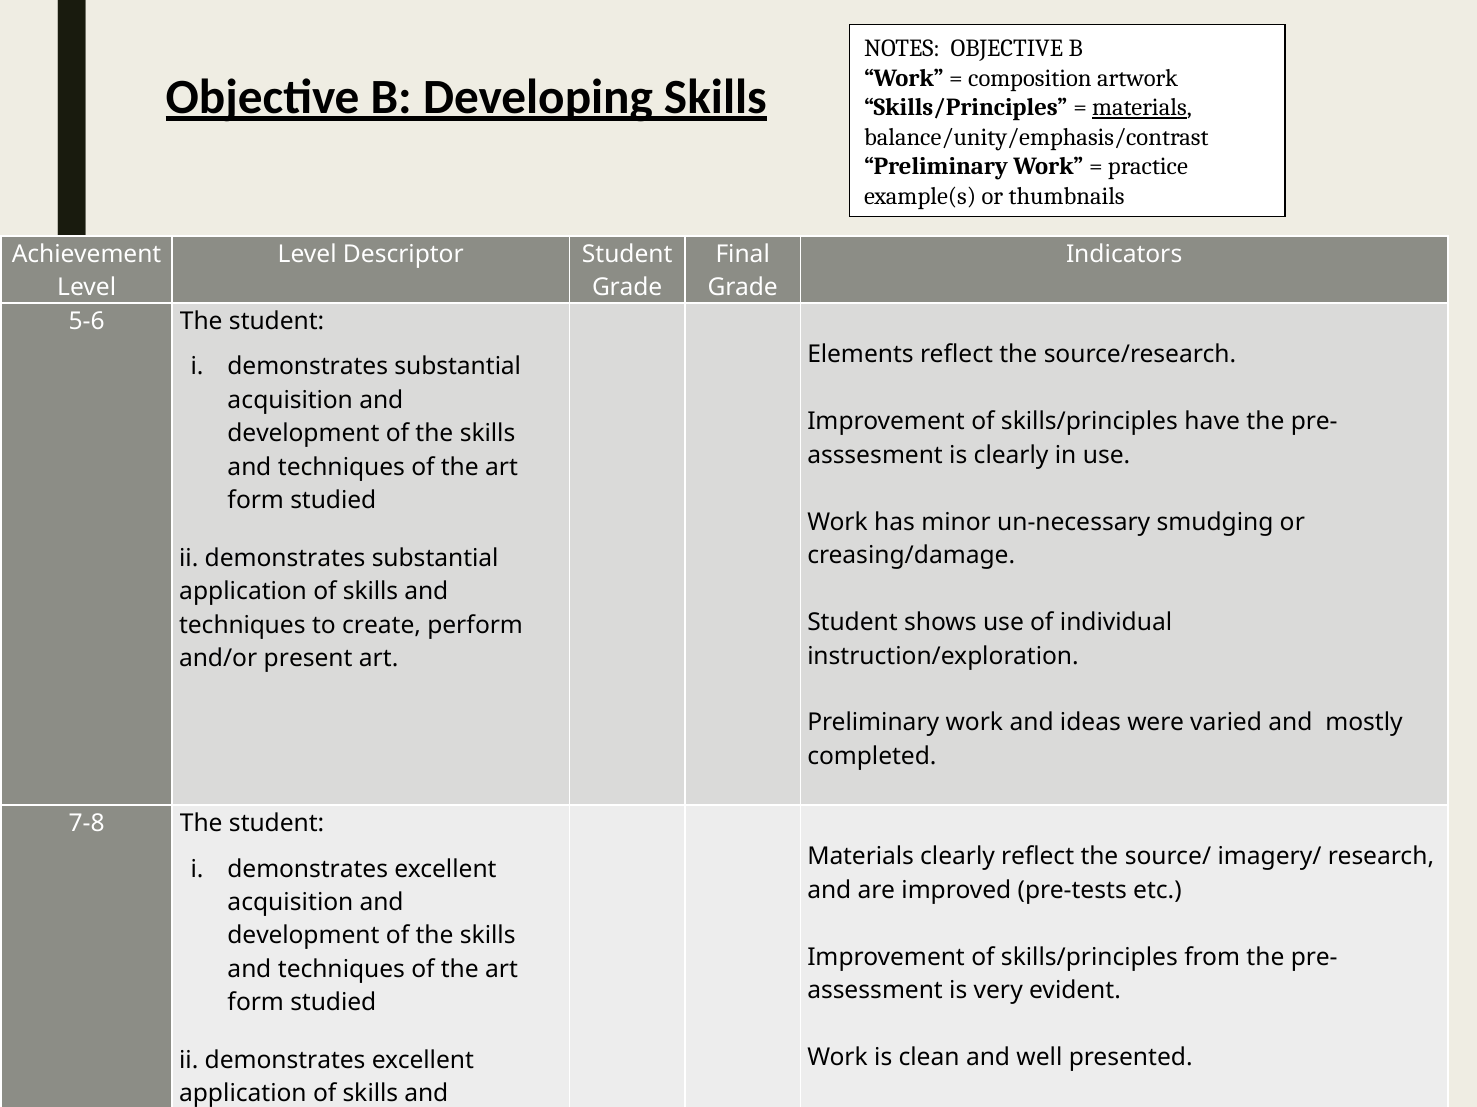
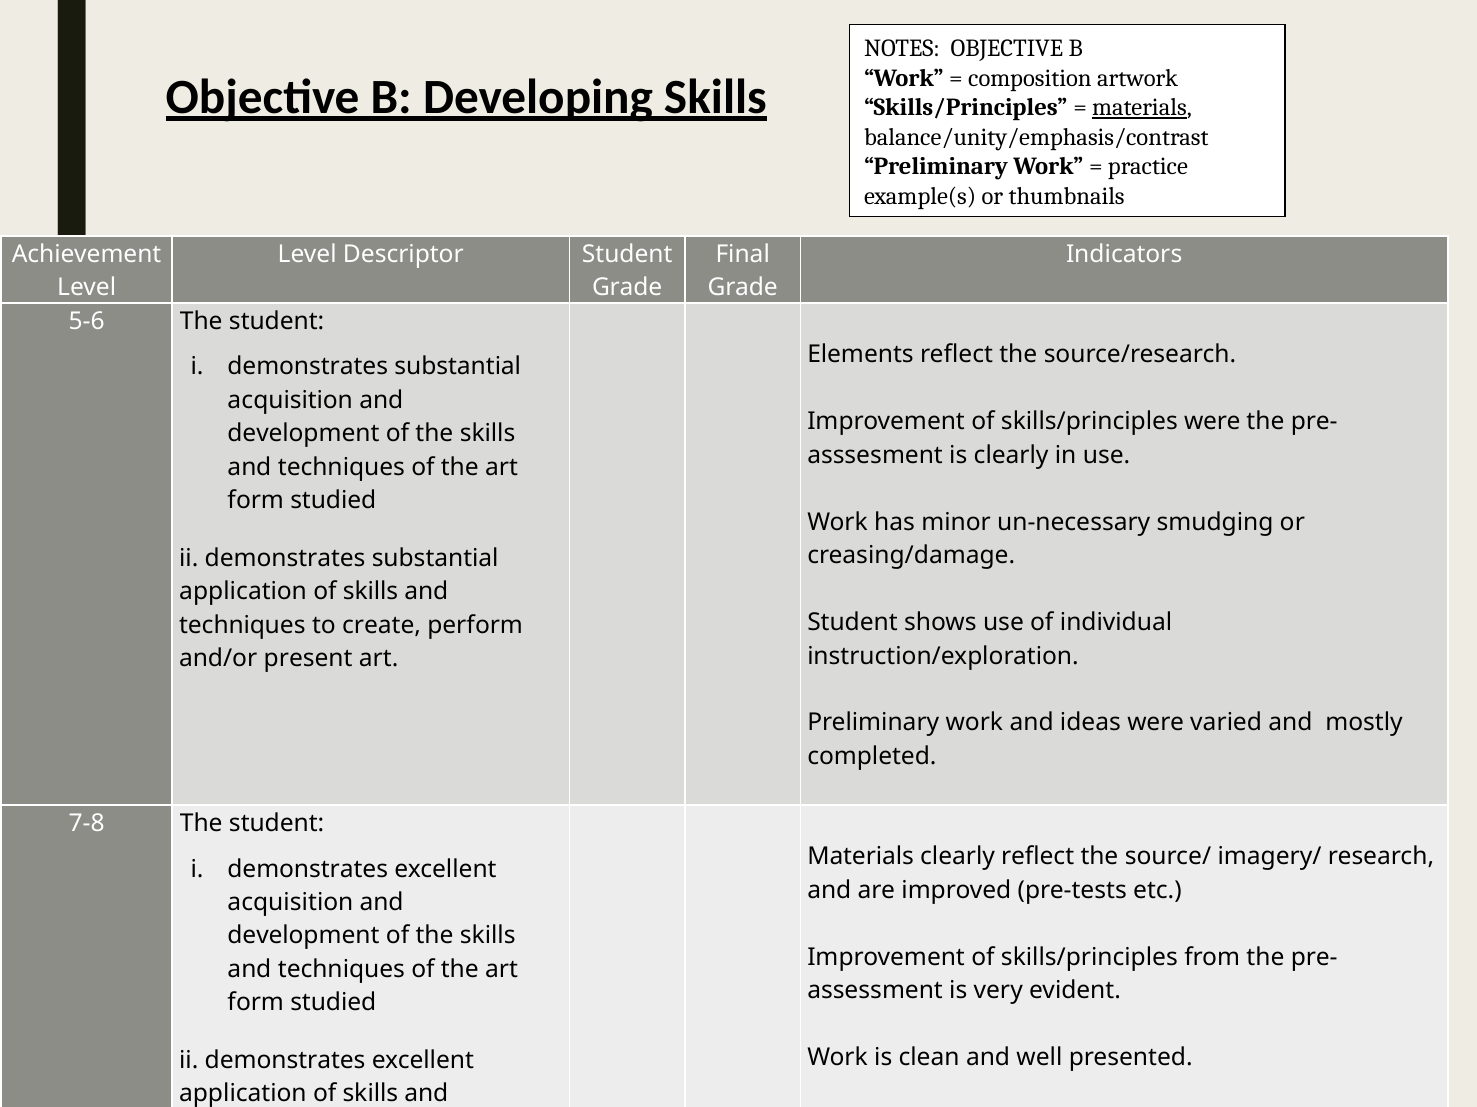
skills/principles have: have -> were (1212, 422)
